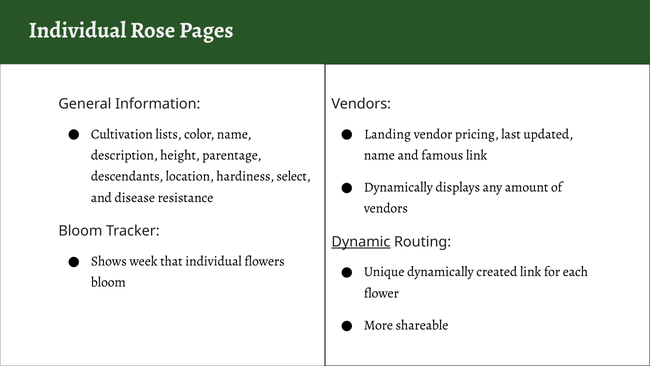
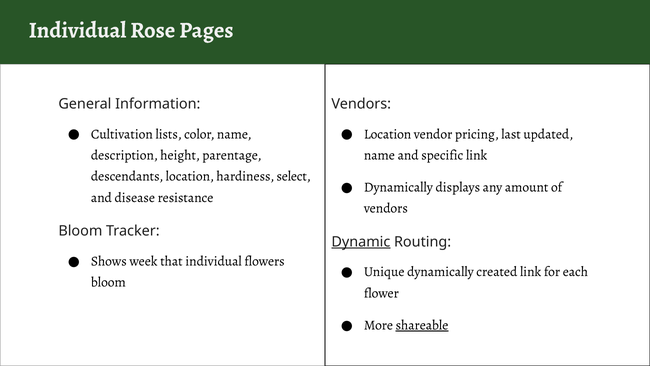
Landing: Landing -> Location (388, 134)
famous: famous -> specific (442, 155)
shareable underline: none -> present (422, 325)
